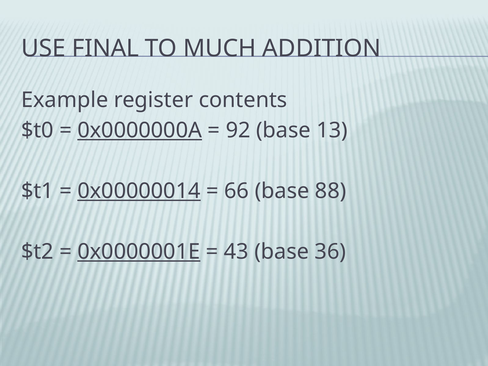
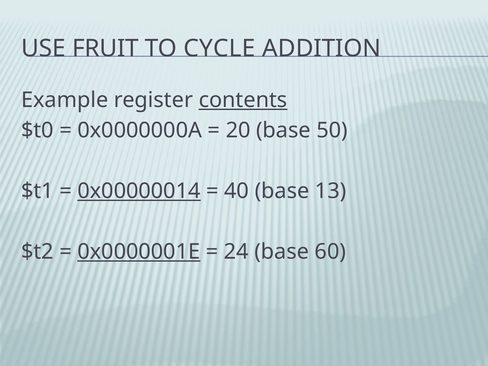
FINAL: FINAL -> FRUIT (105, 48)
MUCH: MUCH -> CYCLE (219, 48)
contents underline: none -> present (243, 100)
0x0000000A underline: present -> none (140, 130)
92: 92 -> 20 (238, 130)
13: 13 -> 50 (332, 130)
66: 66 -> 40 (237, 191)
88: 88 -> 13 (331, 191)
43: 43 -> 24 (236, 252)
36: 36 -> 60 (330, 252)
